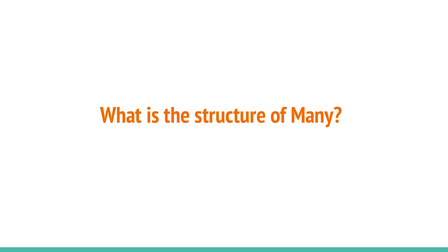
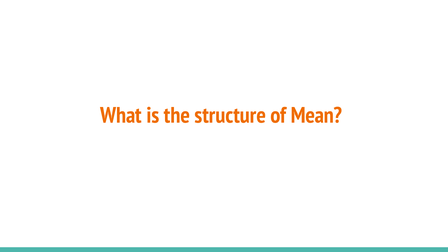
Many: Many -> Mean (316, 115)
